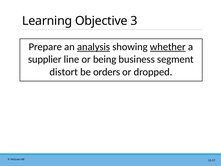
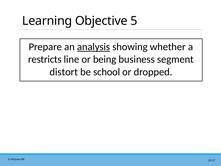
3: 3 -> 5 (134, 21)
whether underline: present -> none (168, 47)
supplier: supplier -> restricts (45, 59)
orders: orders -> school (107, 72)
